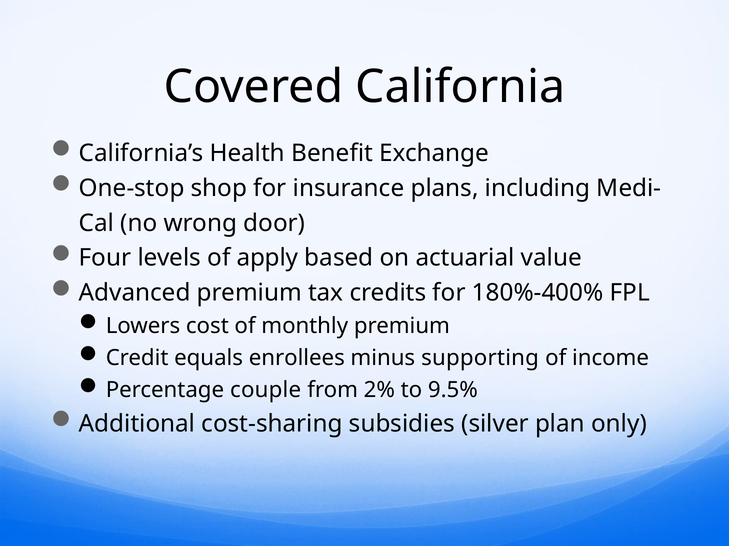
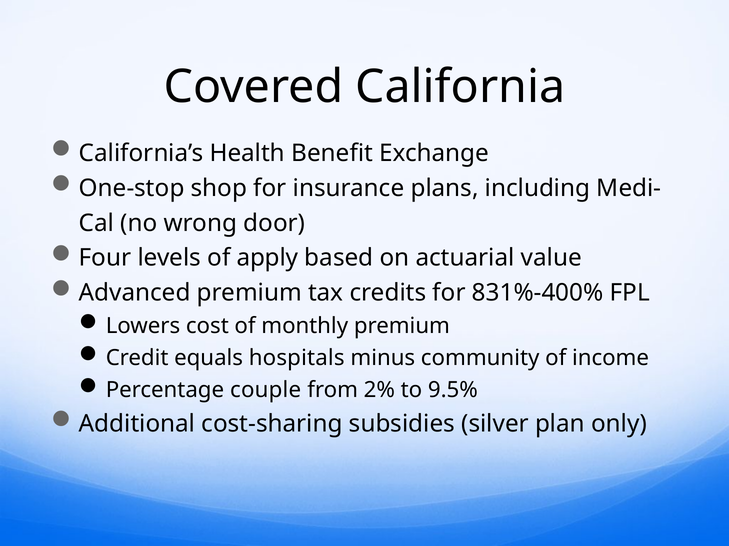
180%-400%: 180%-400% -> 831%-400% (538, 293)
enrollees: enrollees -> hospitals (297, 358)
supporting: supporting -> community (480, 358)
